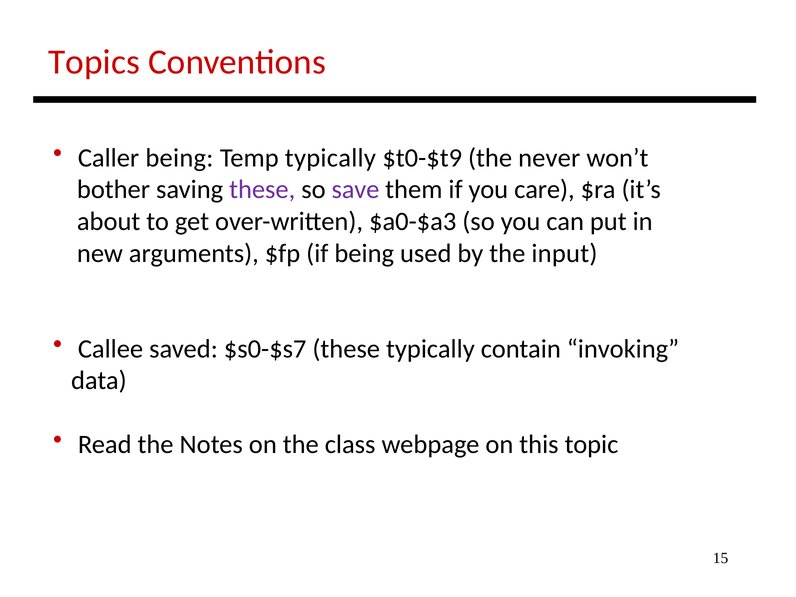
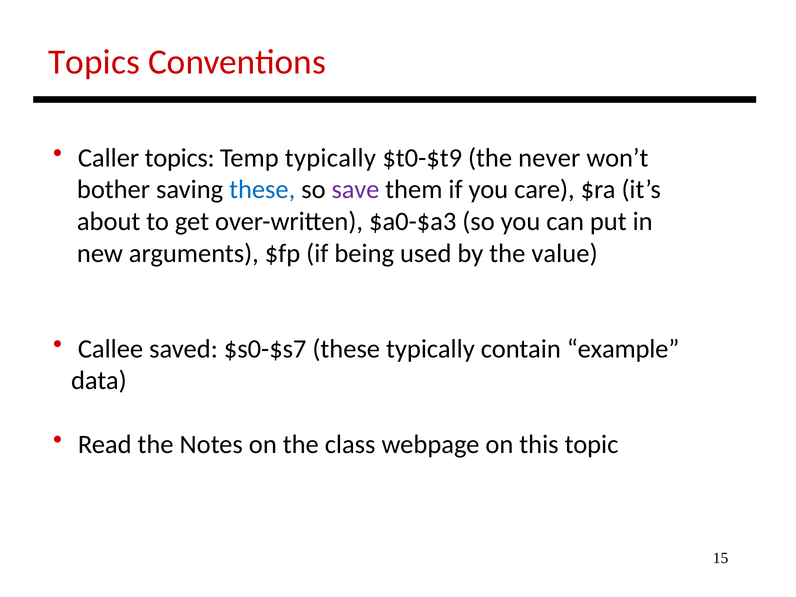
Caller being: being -> topics (180, 158)
these colour: purple -> blue (262, 190)
input: input -> value (565, 253)
invoking: invoking -> example (623, 349)
